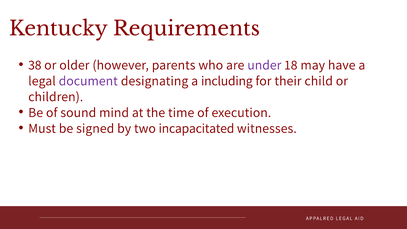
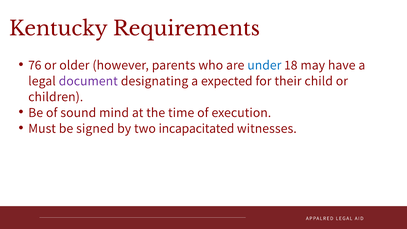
38: 38 -> 76 (35, 65)
under colour: purple -> blue (264, 65)
including: including -> expected (227, 81)
